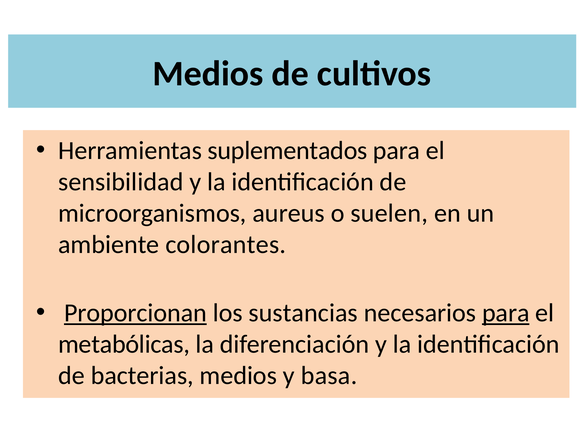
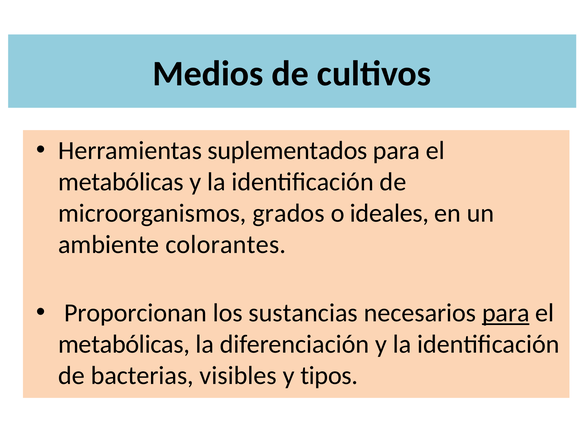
sensibilidad: sensibilidad -> metabólicas (121, 182)
aureus: aureus -> grados (289, 213)
suelen: suelen -> ideales (389, 213)
Proporcionan underline: present -> none (135, 313)
bacterias medios: medios -> visibles (238, 376)
basa: basa -> tipos (329, 376)
